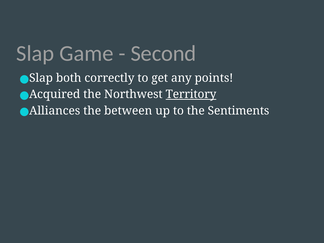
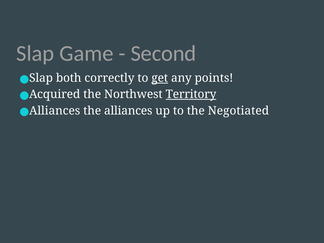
get underline: none -> present (160, 78)
the between: between -> alliances (128, 111)
Sentiments: Sentiments -> Negotiated (238, 111)
